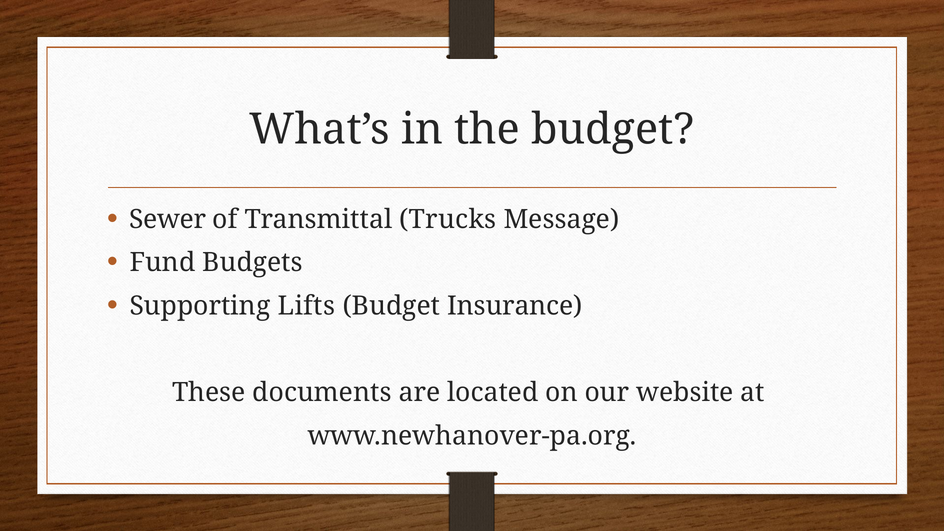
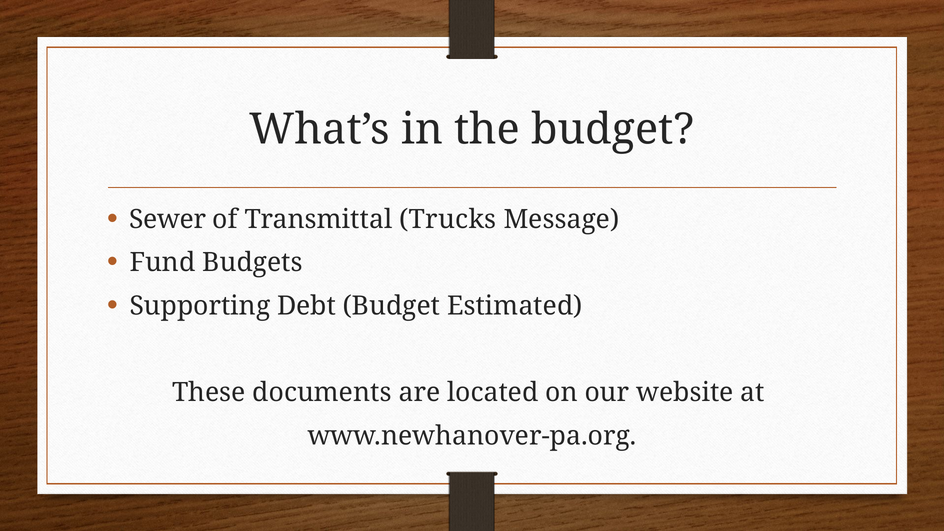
Lifts: Lifts -> Debt (307, 306)
Insurance: Insurance -> Estimated (515, 306)
